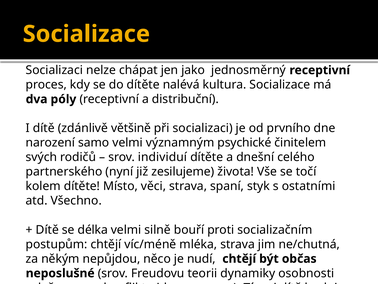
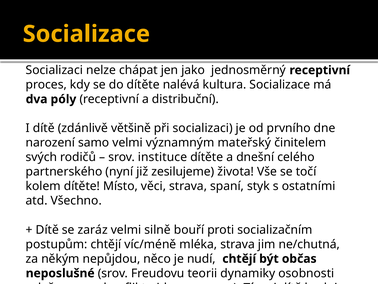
psychické: psychické -> mateřský (244, 142)
individuí: individuí -> instituce (163, 157)
délka: délka -> zaráz (93, 229)
